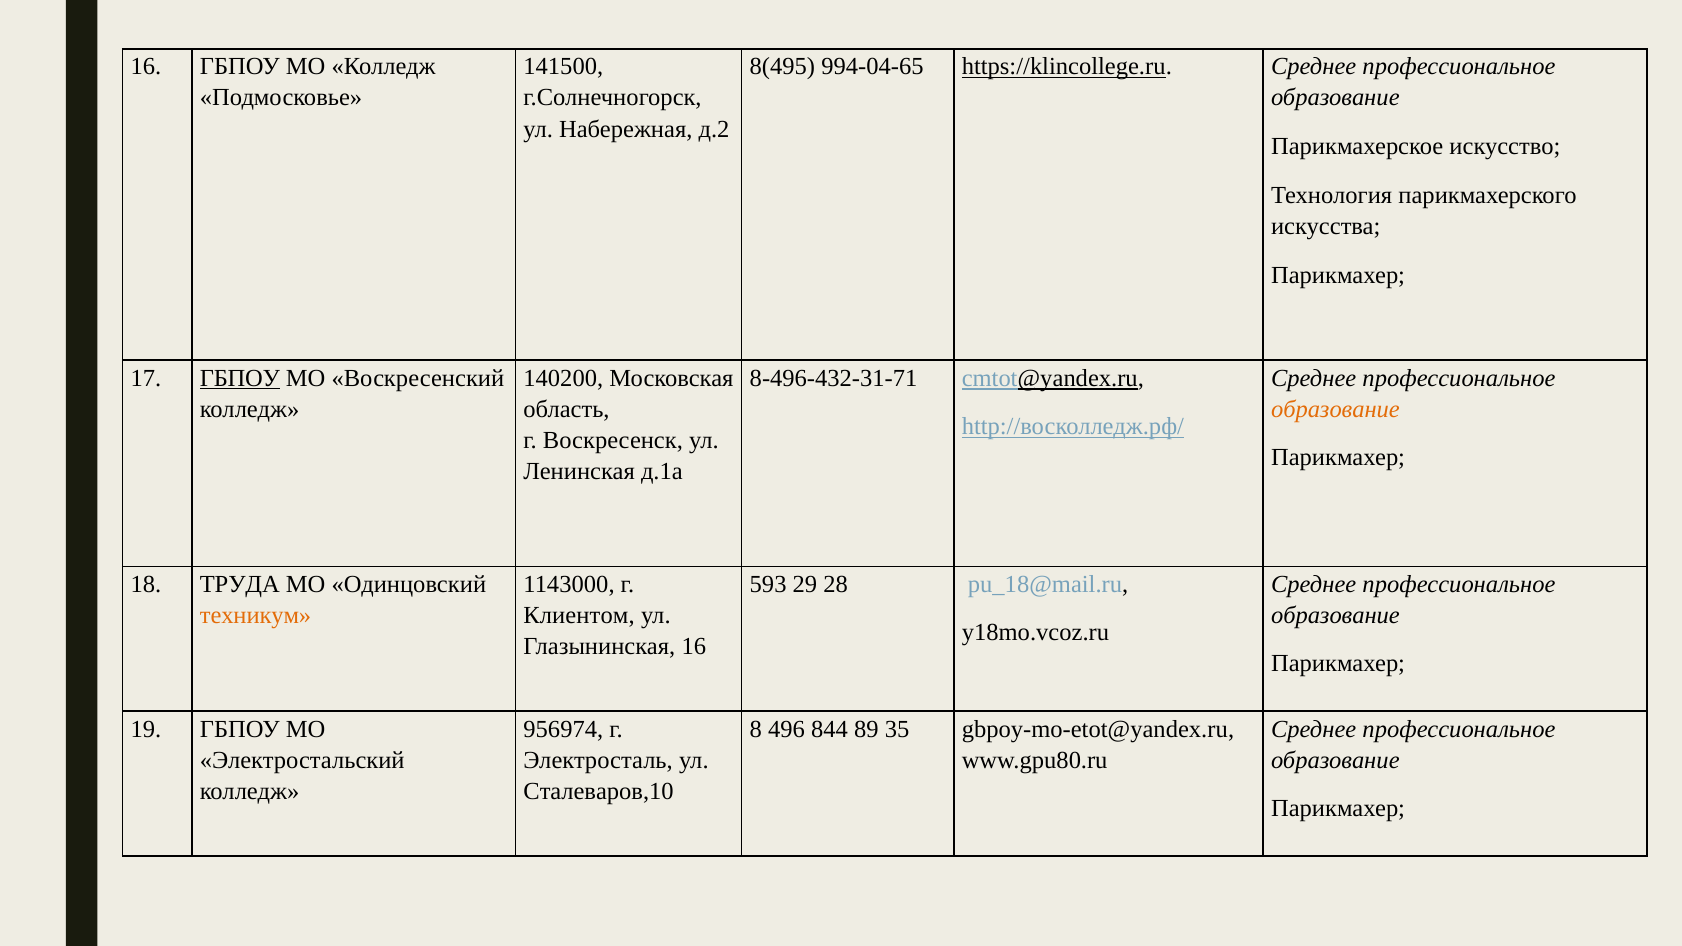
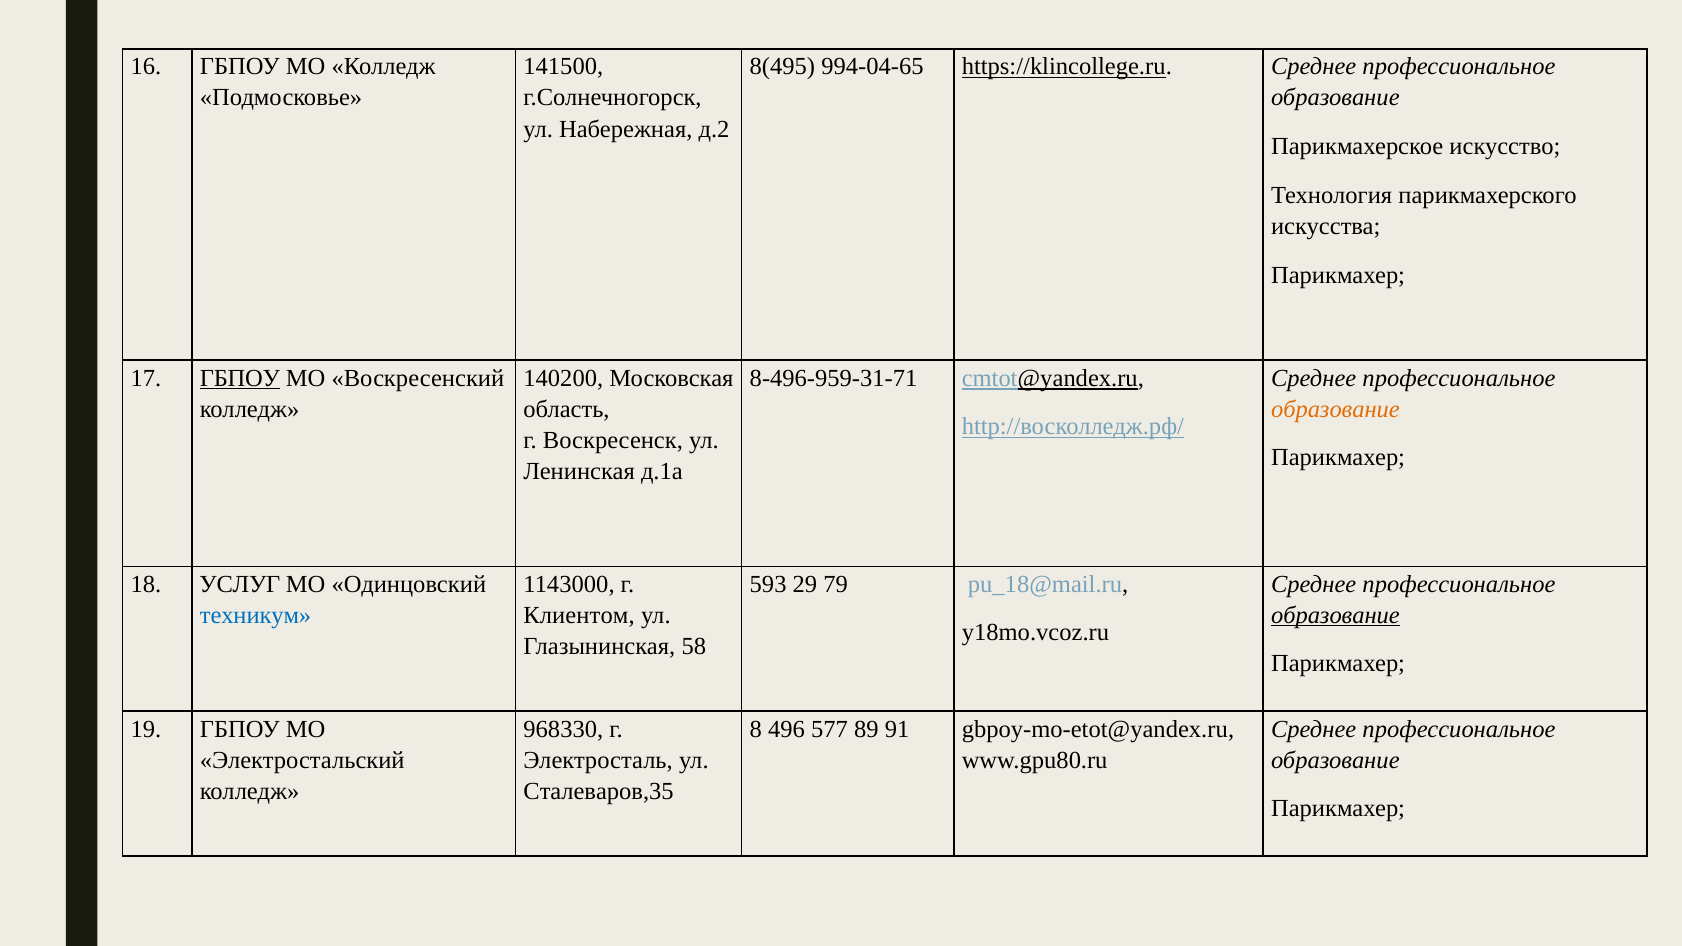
8-496-432-31-71: 8-496-432-31-71 -> 8-496-959-31-71 (834, 378)
ТРУДА: ТРУДА -> УСЛУГ (240, 584)
28: 28 -> 79 (836, 584)
техникум colour: orange -> blue (256, 615)
образование underline: none -> present (1335, 615)
Глазынинская 16: 16 -> 58 (694, 646)
956974: 956974 -> 968330 (563, 729)
844: 844 -> 577 (829, 729)
35: 35 -> 91 (897, 729)
Сталеваров,10: Сталеваров,10 -> Сталеваров,35 (599, 791)
